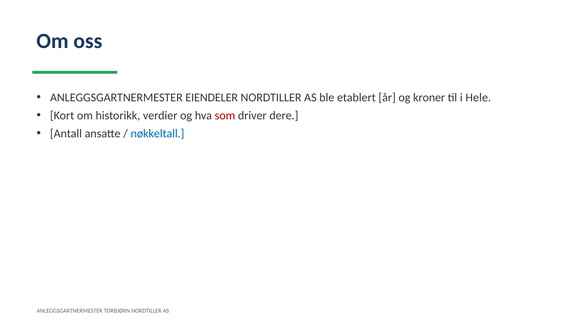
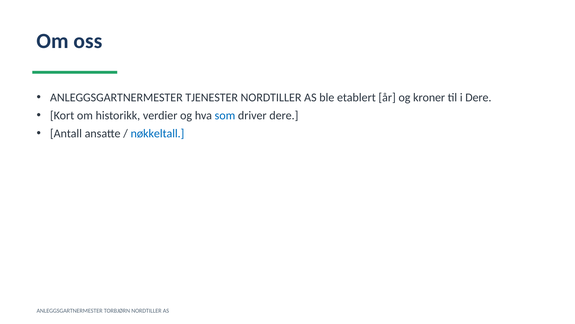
EIENDELER: EIENDELER -> TJENESTER (212, 97)
i Hele: Hele -> Dere (478, 97)
som colour: red -> blue (225, 115)
